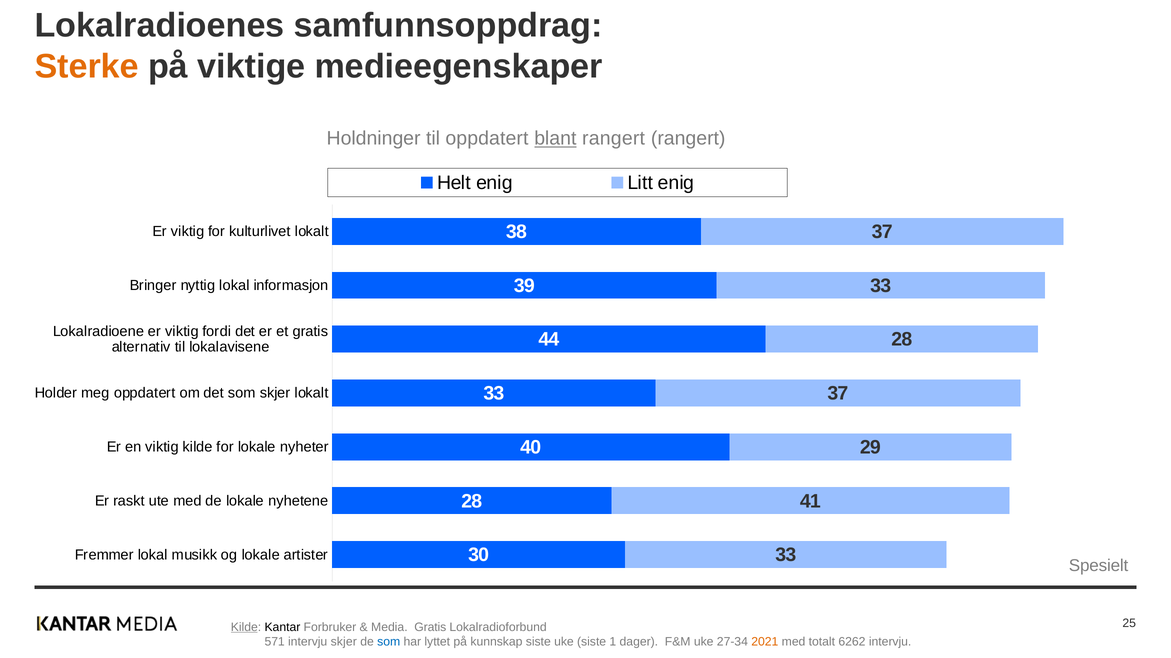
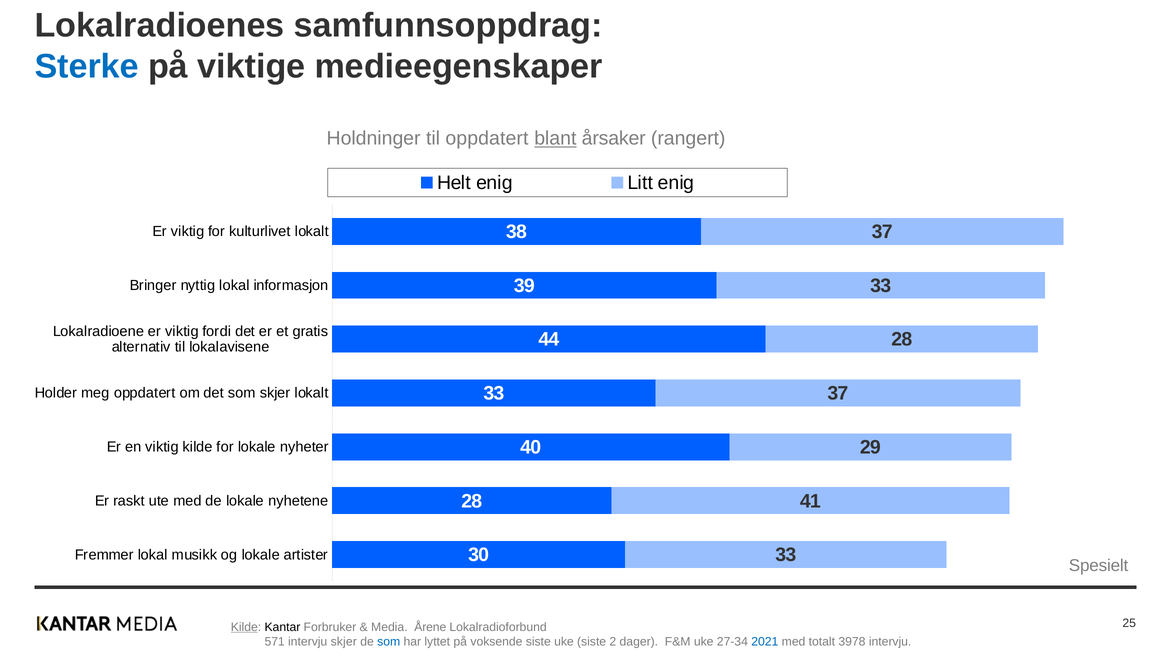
Sterke colour: orange -> blue (87, 66)
blant rangert: rangert -> årsaker (614, 139)
Media Gratis: Gratis -> Årene (430, 628)
kunnskap: kunnskap -> voksende (496, 642)
1: 1 -> 2 (613, 642)
2021 colour: orange -> blue (765, 642)
6262: 6262 -> 3978 (852, 642)
